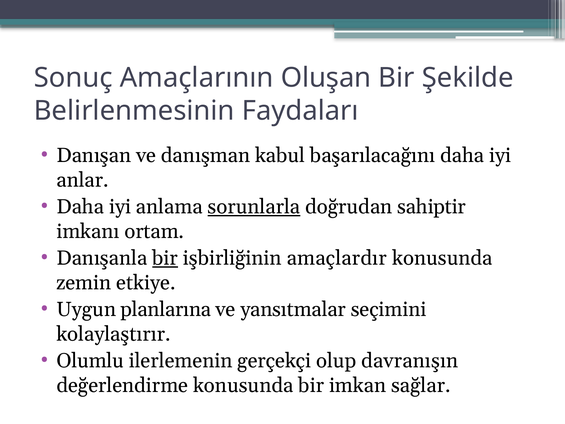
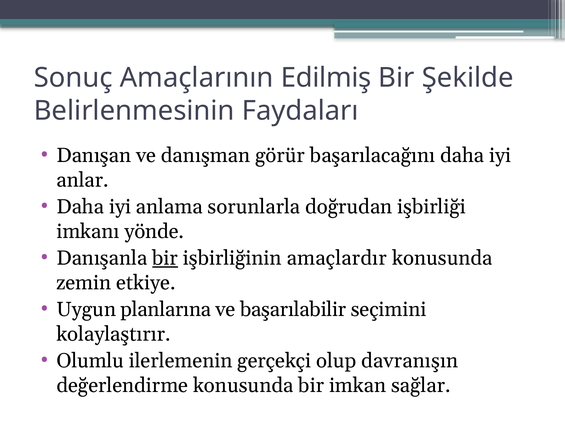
Oluşan: Oluşan -> Edilmiş (326, 78)
kabul: kabul -> görür (280, 155)
sorunlarla underline: present -> none (254, 207)
sahiptir: sahiptir -> işbirliği (432, 207)
ortam: ortam -> yönde (154, 231)
yansıtmalar: yansıtmalar -> başarılabilir (293, 309)
